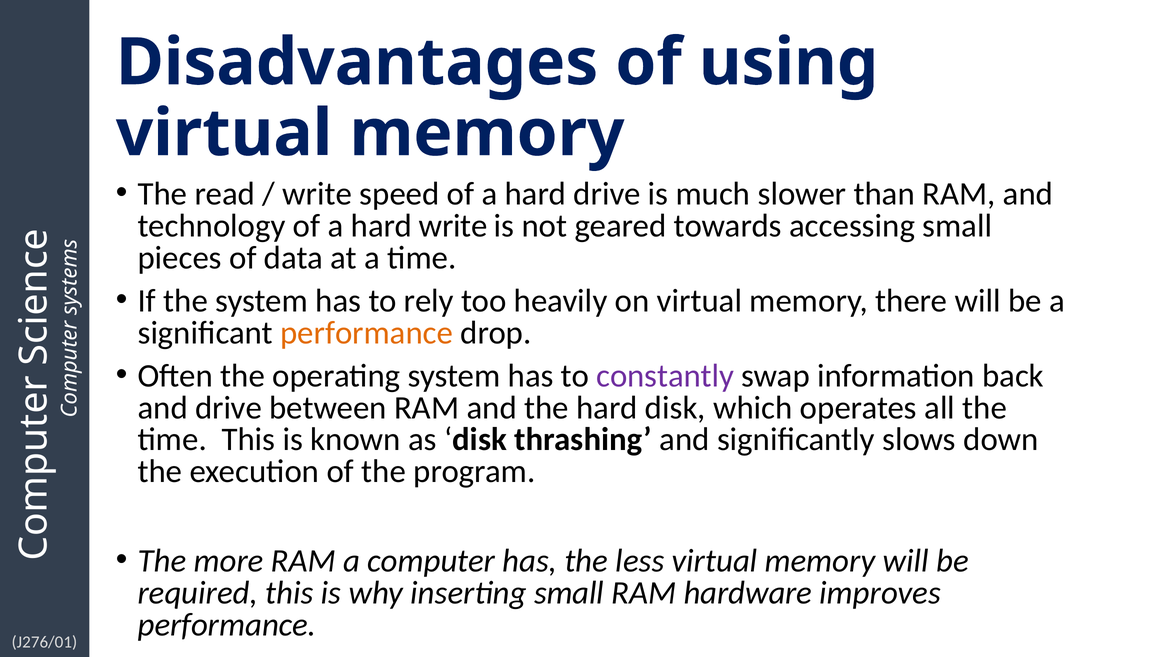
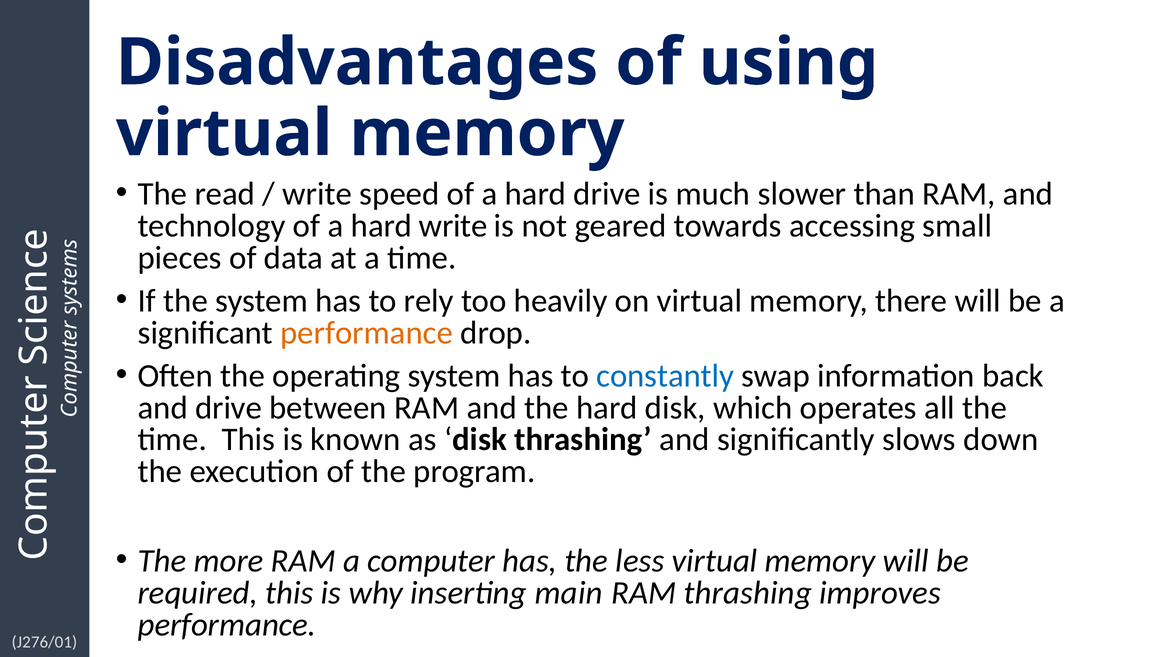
constantly colour: purple -> blue (665, 376)
inserting small: small -> main (569, 593)
RAM hardware: hardware -> thrashing (748, 593)
